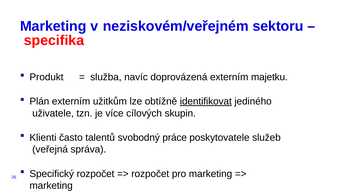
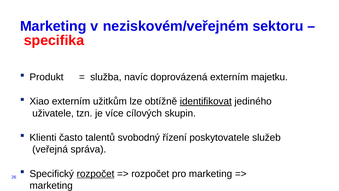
Plán: Plán -> Xiao (39, 101)
práce: práce -> řízení (175, 137)
rozpočet underline: none -> present (96, 173)
